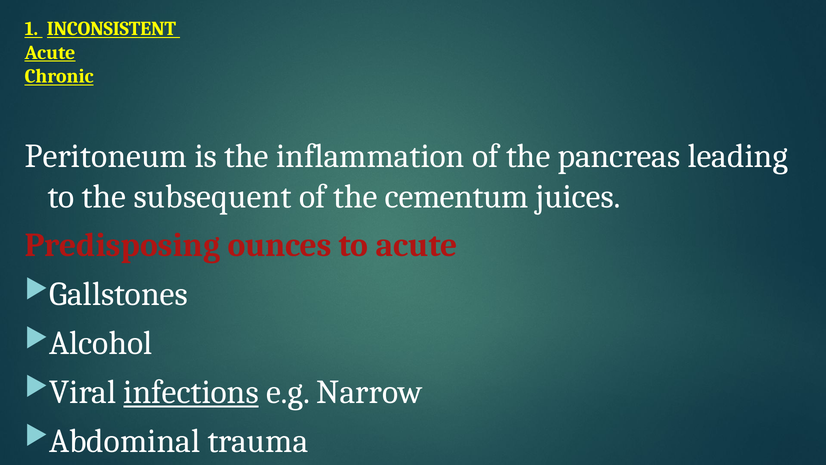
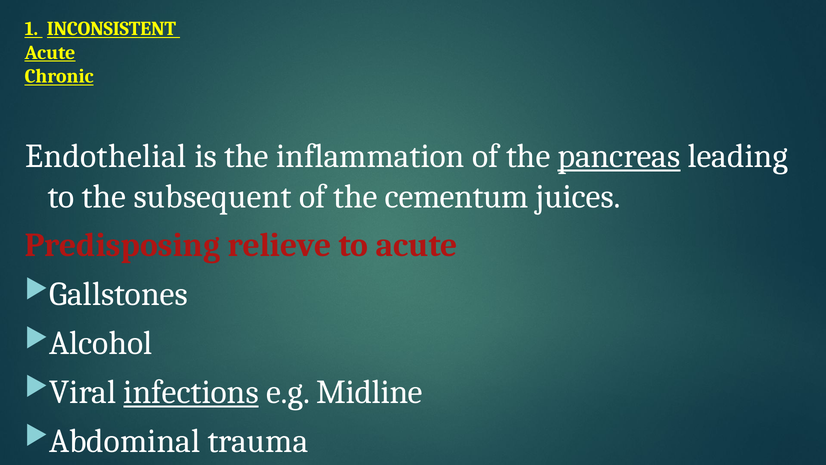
Peritoneum: Peritoneum -> Endothelial (106, 156)
pancreas underline: none -> present (619, 156)
ounces: ounces -> relieve (280, 245)
Narrow: Narrow -> Midline (370, 392)
